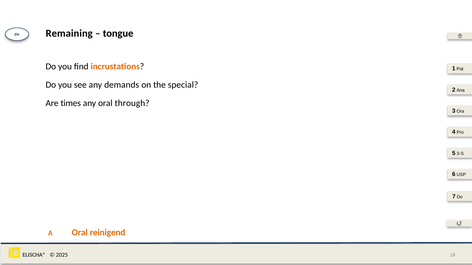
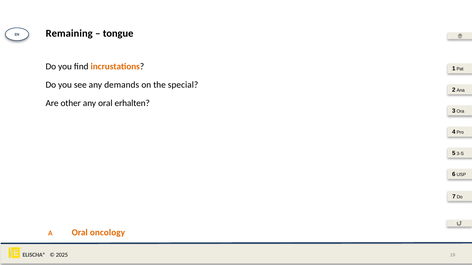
times: times -> other (71, 103)
through: through -> erhalten (132, 103)
reinigend: reinigend -> oncology (107, 233)
